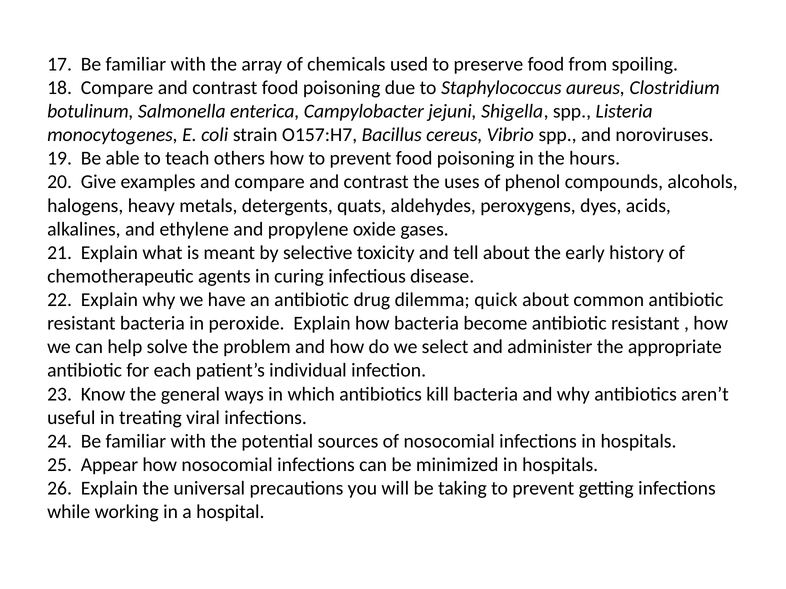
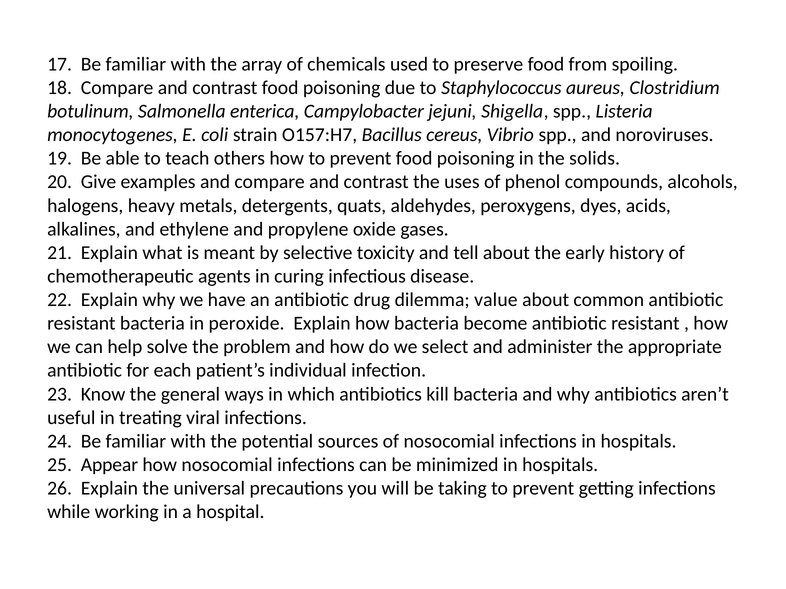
hours: hours -> solids (595, 159)
quick: quick -> value (496, 300)
